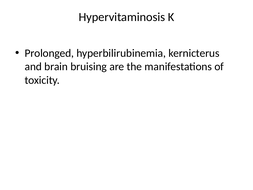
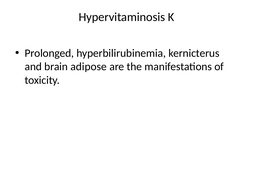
bruising: bruising -> adipose (89, 67)
